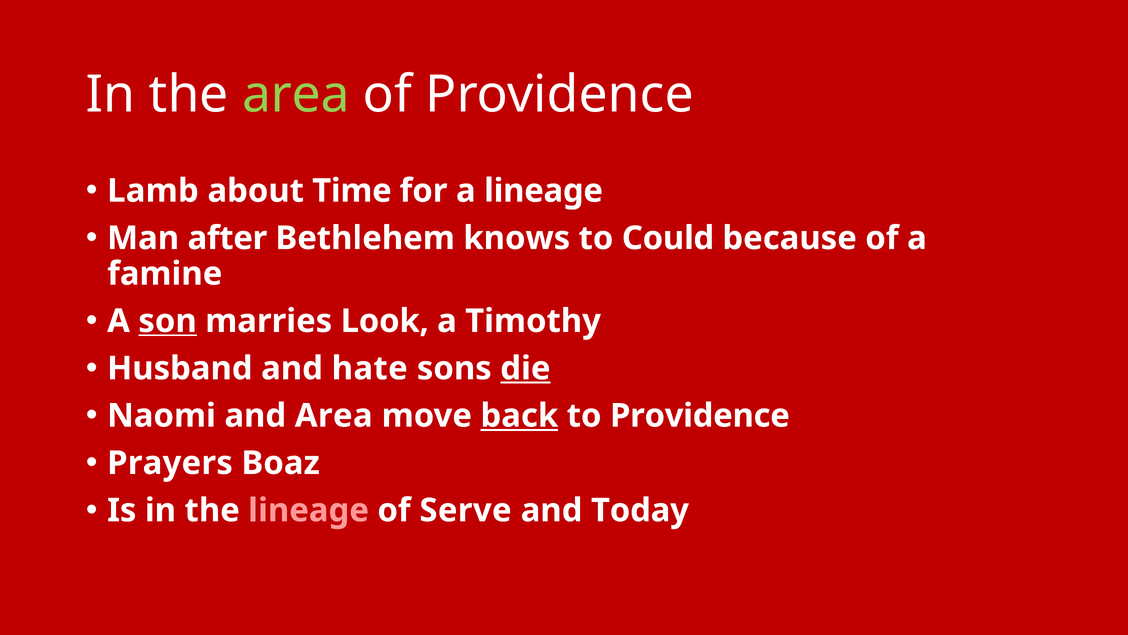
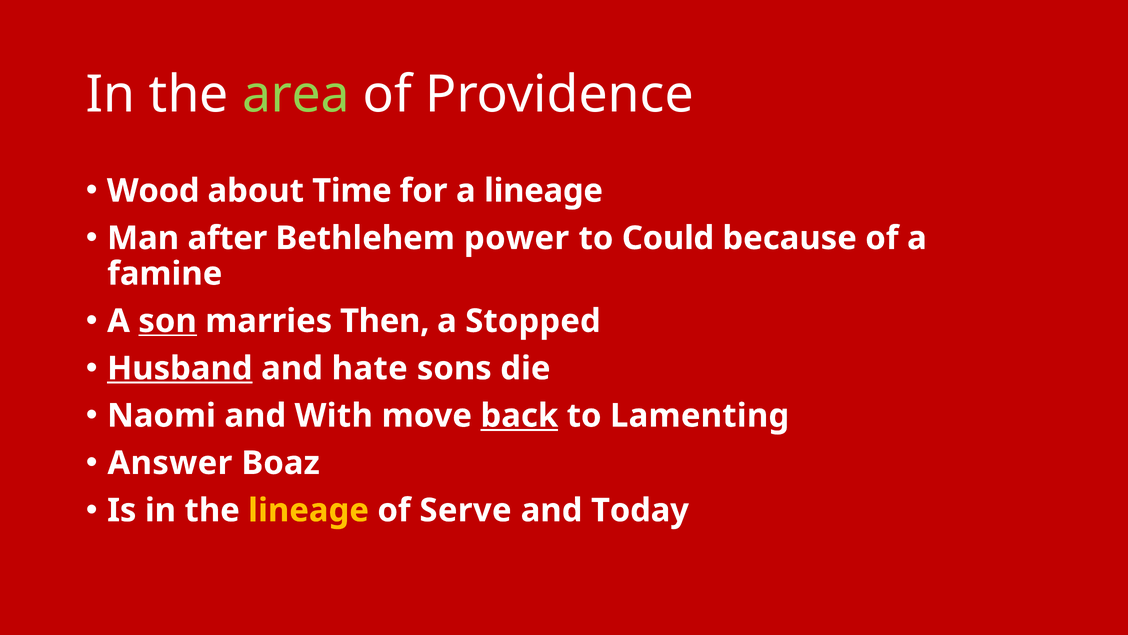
Lamb: Lamb -> Wood (153, 191)
knows: knows -> power (517, 238)
Look: Look -> Then (385, 321)
Timothy: Timothy -> Stopped (533, 321)
Husband underline: none -> present (180, 368)
die underline: present -> none (525, 368)
and Area: Area -> With (334, 415)
to Providence: Providence -> Lamenting (700, 415)
Prayers: Prayers -> Answer (170, 463)
lineage colour: pink -> yellow (309, 510)
